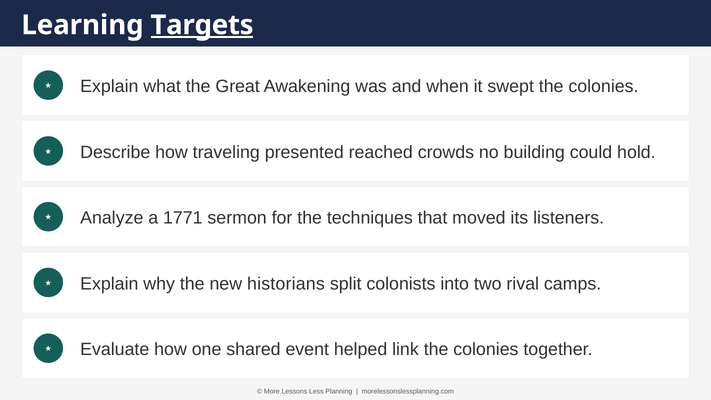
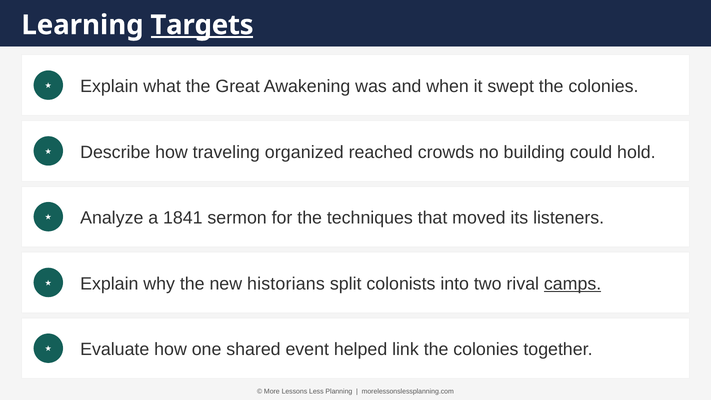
presented: presented -> organized (304, 152)
1771: 1771 -> 1841 (183, 218)
camps underline: none -> present (573, 284)
